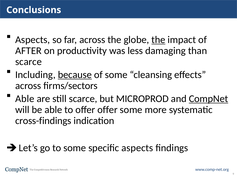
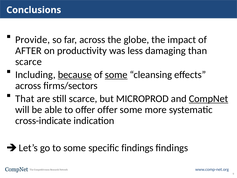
Aspects: Aspects -> Provide (33, 40)
the underline: present -> none (158, 40)
some underline: none -> present (116, 75)
Able: Able -> That (25, 99)
cross-findings: cross-findings -> cross-indicate (43, 121)
specific aspects: aspects -> findings (137, 148)
